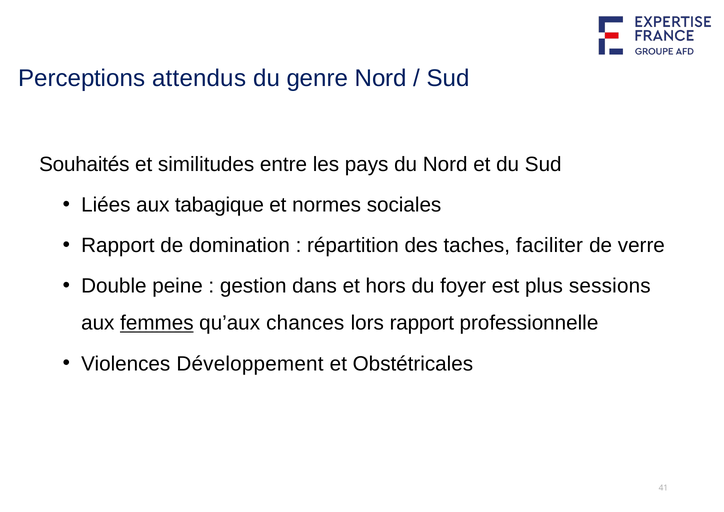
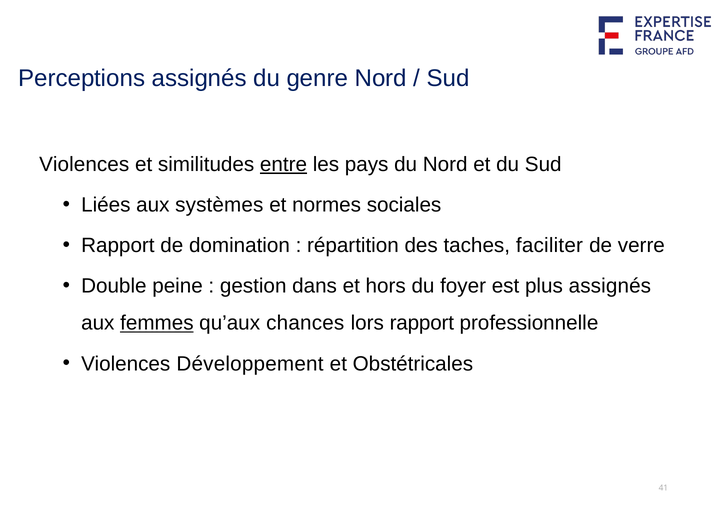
Perceptions attendus: attendus -> assignés (199, 78)
Souhaités: Souhaités -> Violences (84, 164)
entre underline: none -> present (284, 164)
tabagique: tabagique -> systèmes (219, 205)
plus sessions: sessions -> assignés (610, 286)
